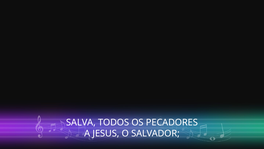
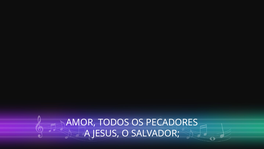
SALVA: SALVA -> AMOR (81, 122)
